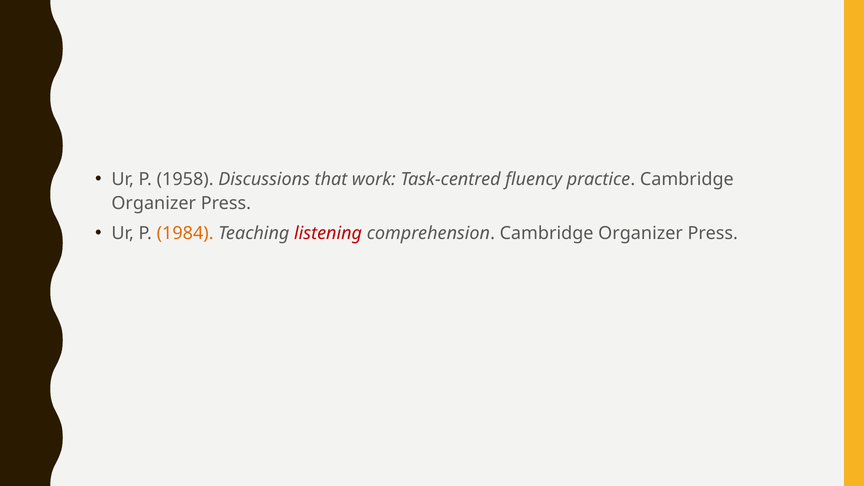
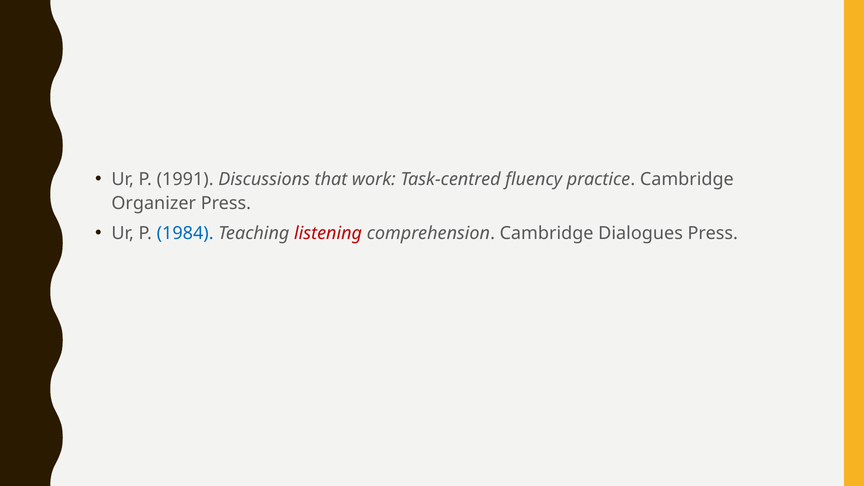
1958: 1958 -> 1991 (185, 179)
1984 colour: orange -> blue (185, 233)
comprehension Cambridge Organizer: Organizer -> Dialogues (641, 233)
